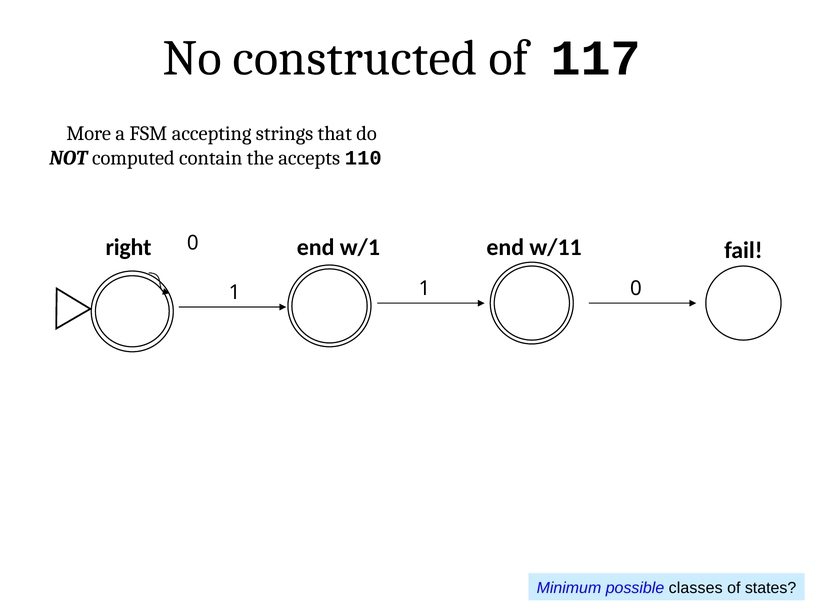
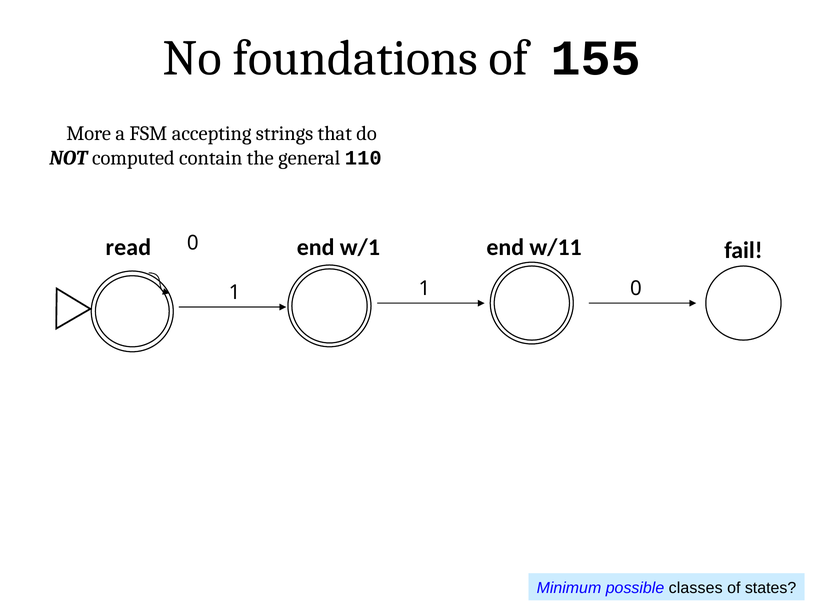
constructed: constructed -> foundations (355, 58)
117: 117 -> 155 (596, 58)
accepts: accepts -> general (309, 158)
right: right -> read (128, 247)
